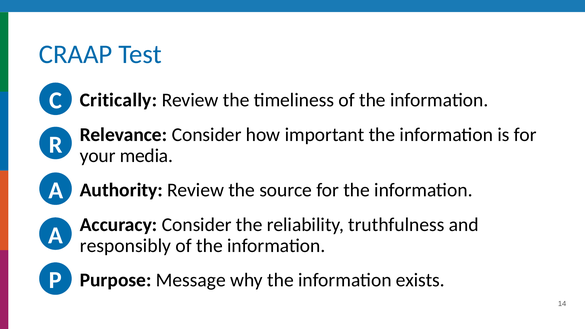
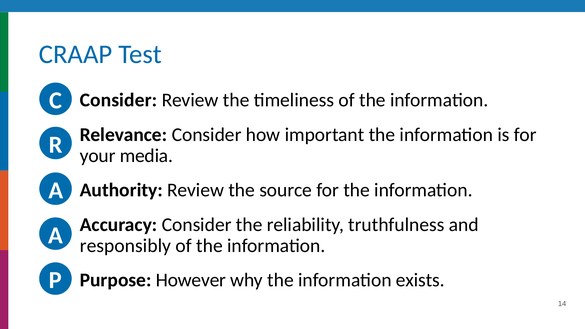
Critically: Critically -> Consider (118, 100)
Message: Message -> However (191, 280)
